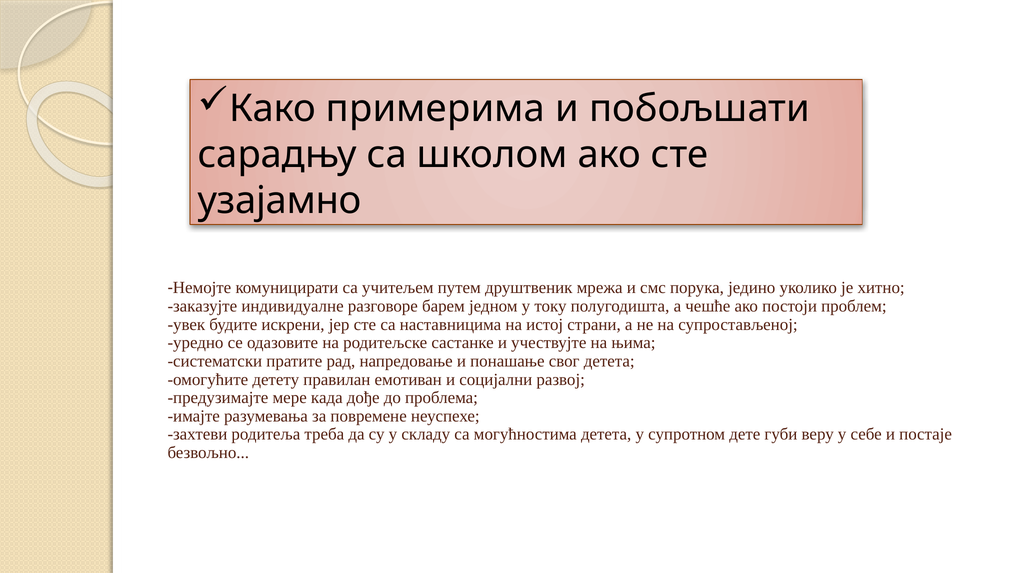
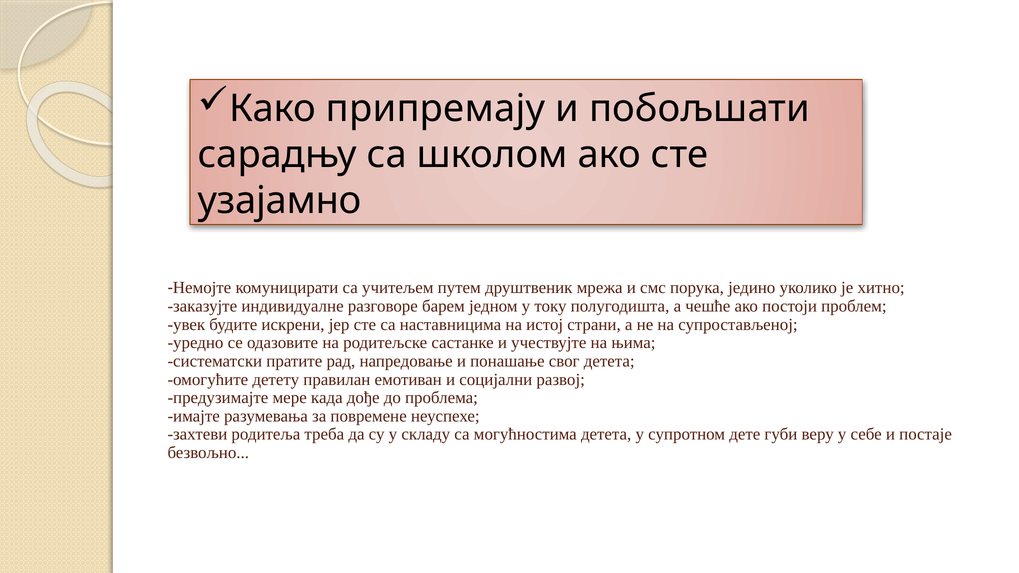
примерима: примерима -> припремају (436, 109)
